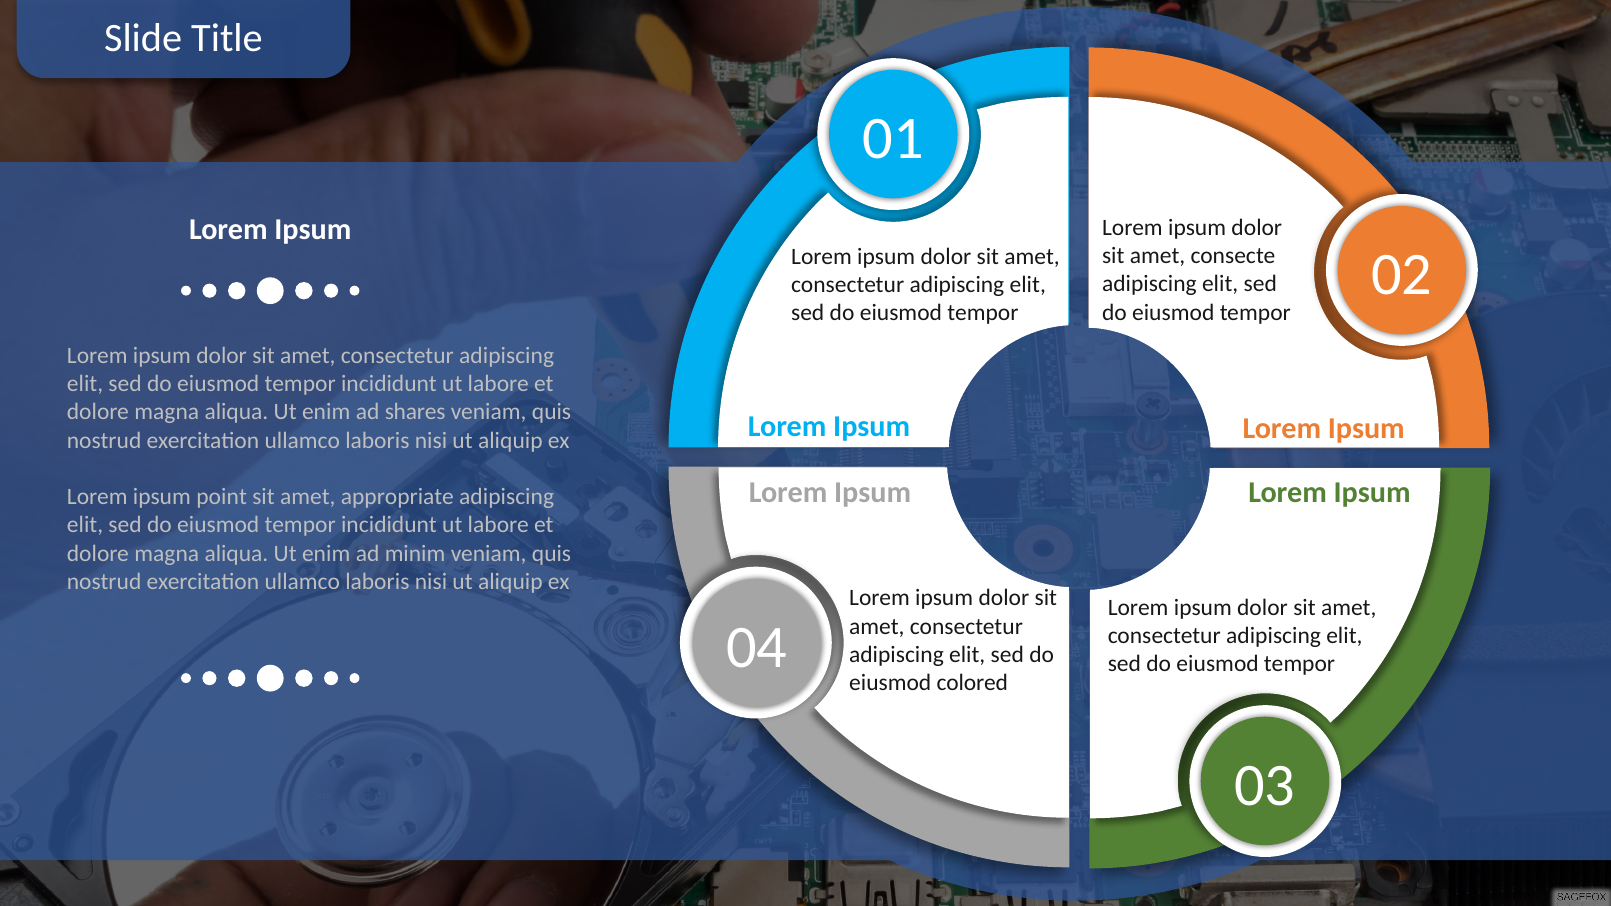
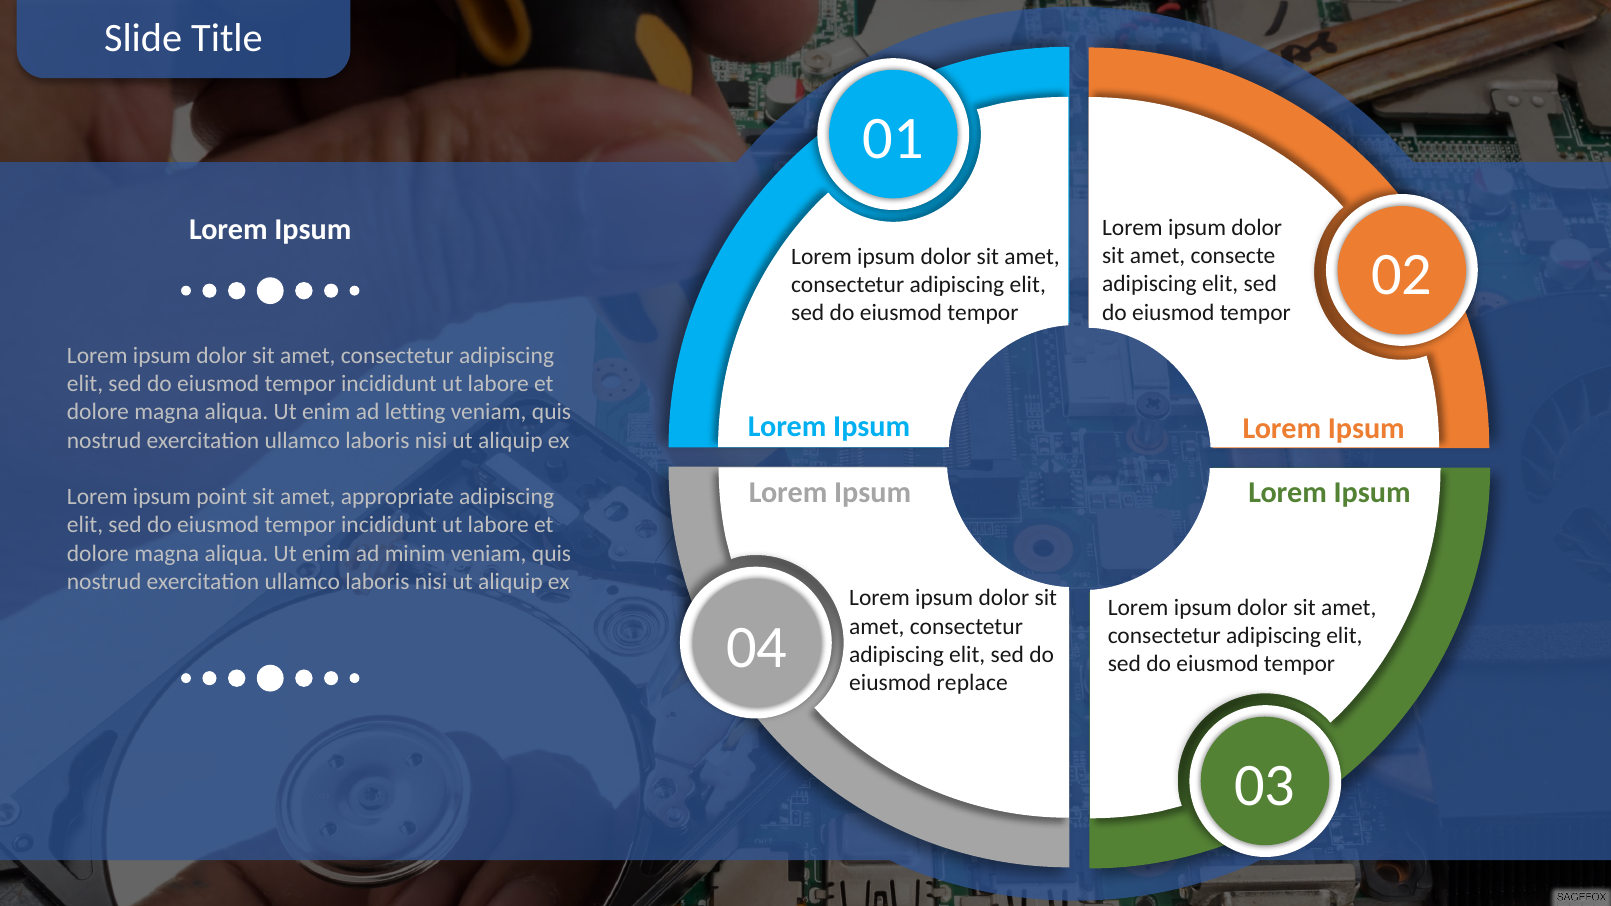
shares: shares -> letting (415, 412)
colored: colored -> replace (972, 683)
